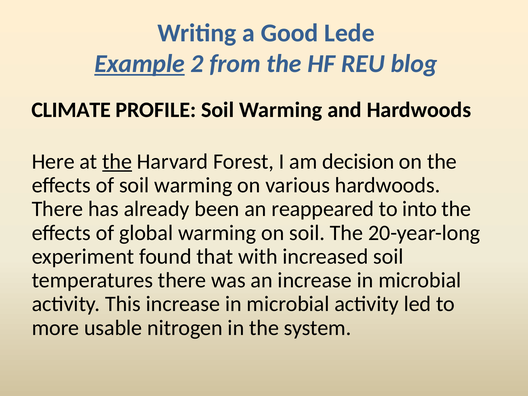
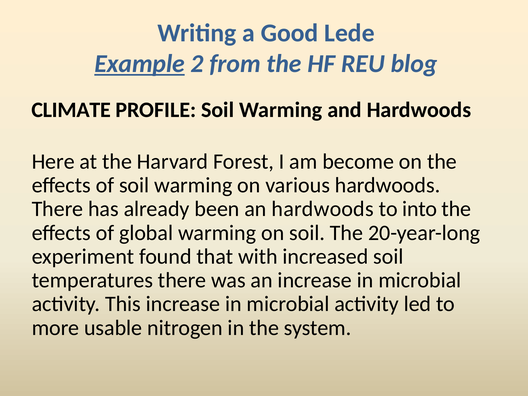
the underline: present -> none (117, 162)
decision: decision -> become (358, 162)
an reappeared: reappeared -> hardwoods (323, 209)
